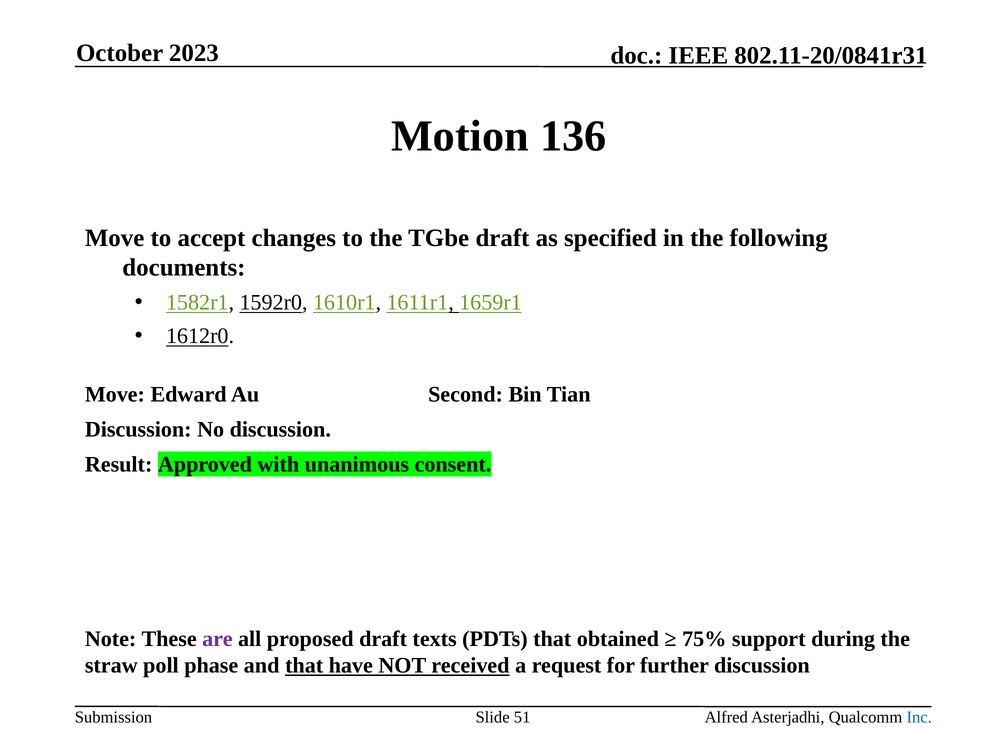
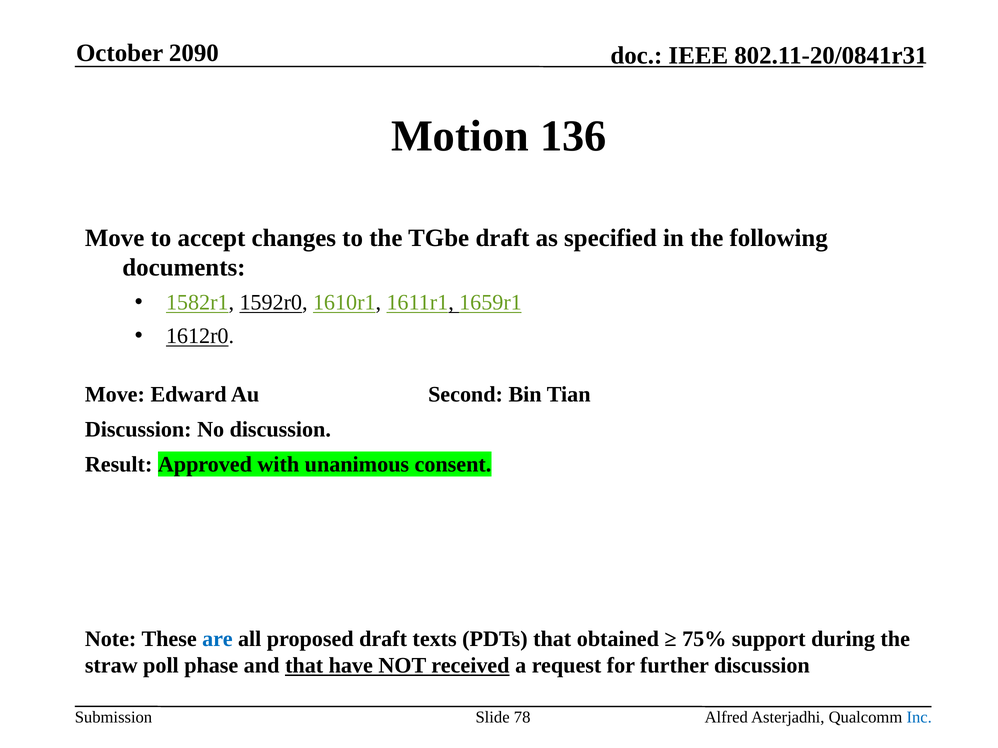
2023: 2023 -> 2090 (194, 53)
are colour: purple -> blue (217, 639)
51: 51 -> 78 (522, 718)
